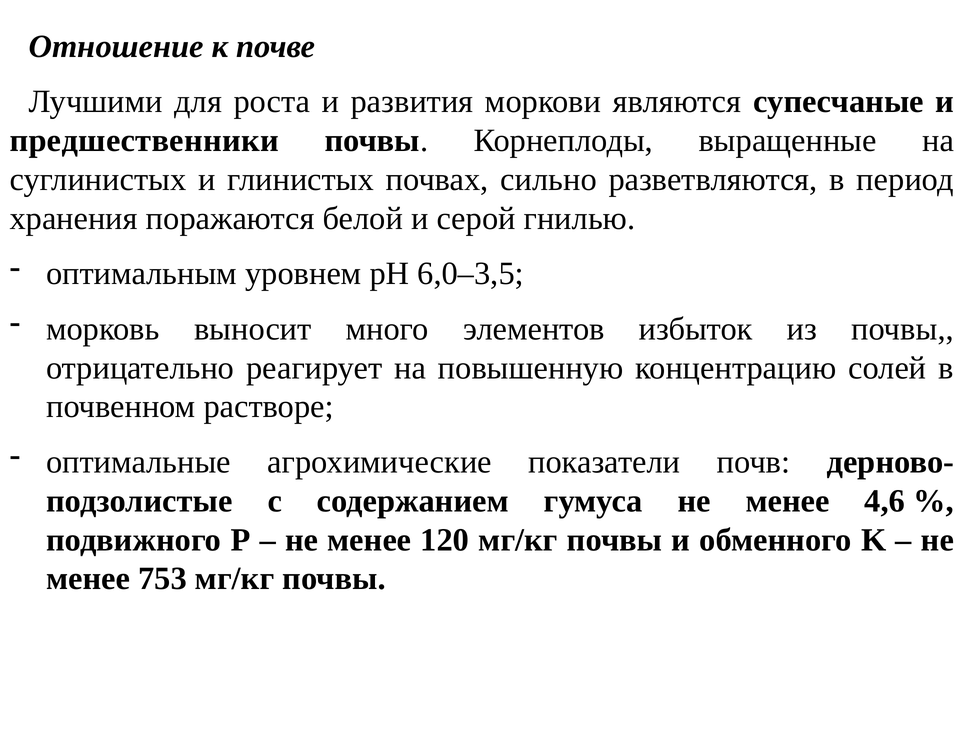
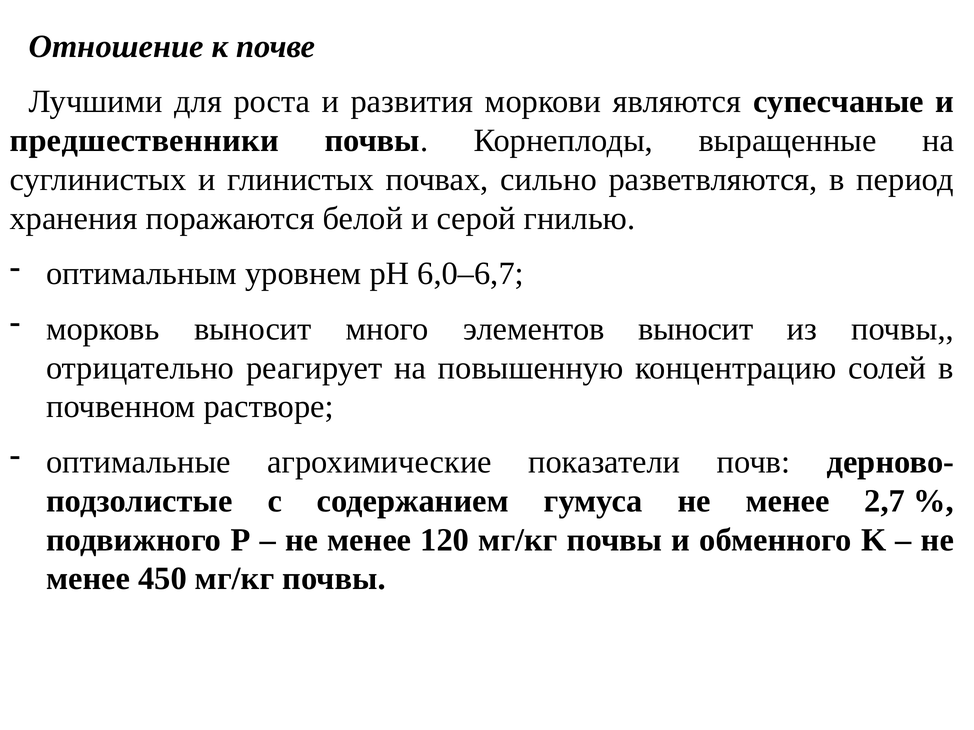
6,0–3,5: 6,0–3,5 -> 6,0–6,7 (471, 274)
элементов избыток: избыток -> выносит (696, 329)
4,6: 4,6 -> 2,7 (885, 501)
753: 753 -> 450 (162, 579)
